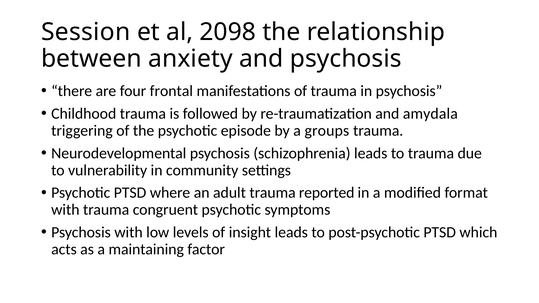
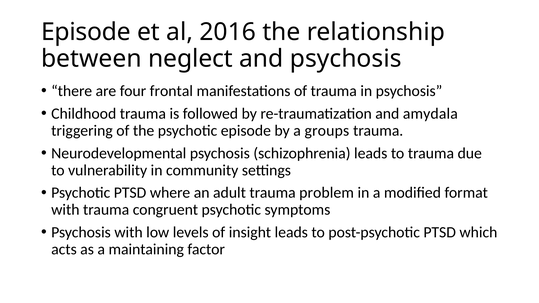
Session: Session -> Episode (86, 32)
2098: 2098 -> 2016 (228, 32)
anxiety: anxiety -> neglect (190, 59)
reported: reported -> problem (327, 193)
